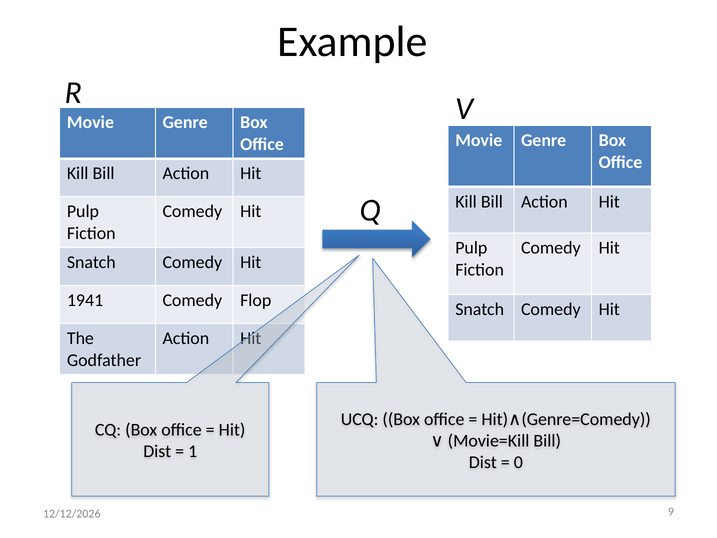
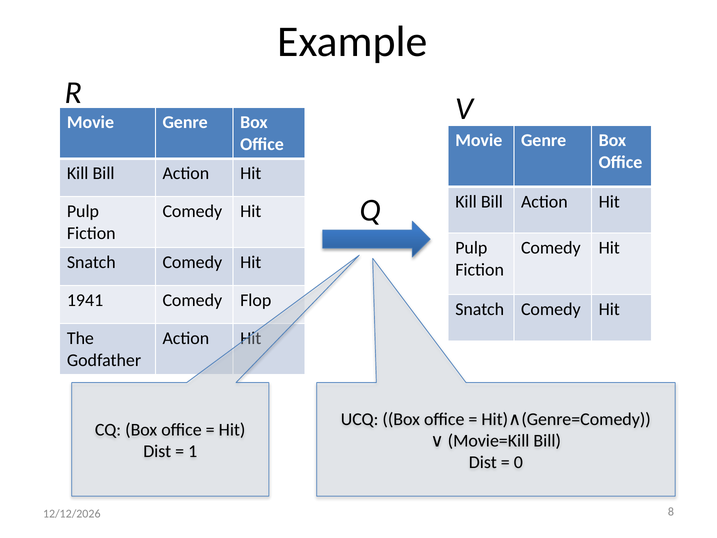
9: 9 -> 8 (671, 512)
